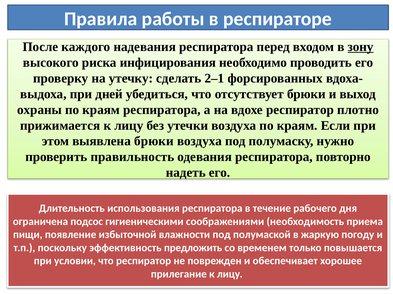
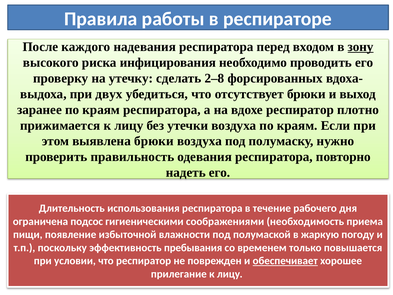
2–1: 2–1 -> 2–8 (214, 78)
дней: дней -> двух (109, 94)
охраны: охраны -> заранее (39, 110)
предложить: предложить -> пребывания (193, 248)
обеспечивает underline: none -> present (285, 261)
